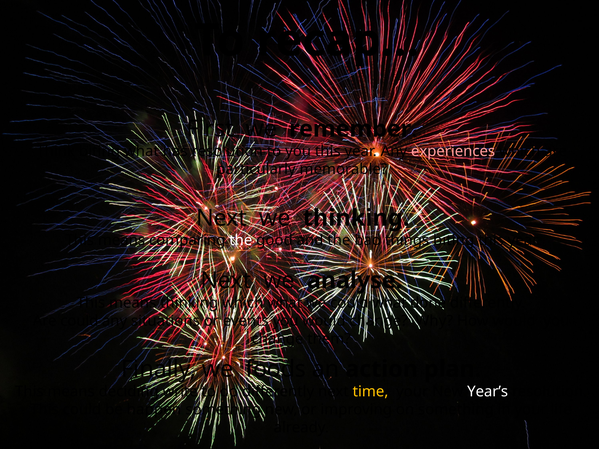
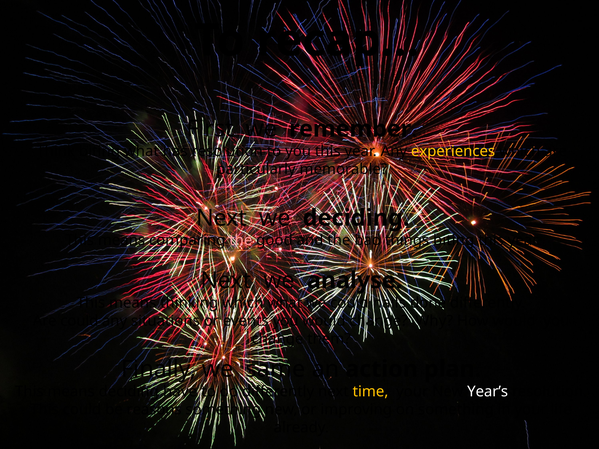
experiences colour: pink -> yellow (453, 151)
we thinking: thinking -> deciding (356, 218)
the colour: white -> pink (241, 241)
could what: what -> nails (389, 303)
foods: foods -> same (275, 369)
write: write -> have (180, 392)
happen: happen -> reasons (154, 410)
